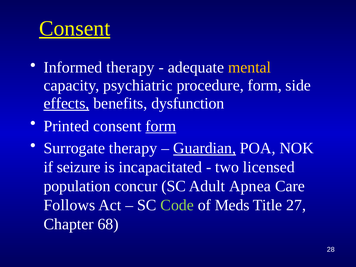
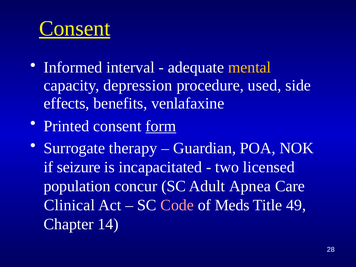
Informed therapy: therapy -> interval (131, 67)
psychiatric: psychiatric -> depression (138, 85)
procedure form: form -> used (265, 85)
effects underline: present -> none (66, 103)
dysfunction: dysfunction -> venlafaxine (188, 103)
Guardian underline: present -> none (205, 148)
Follows: Follows -> Clinical (69, 205)
Code colour: light green -> pink (177, 205)
27: 27 -> 49 (296, 205)
68: 68 -> 14 (108, 224)
